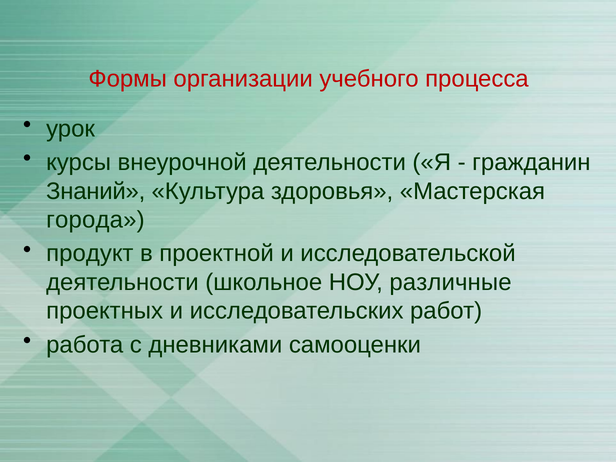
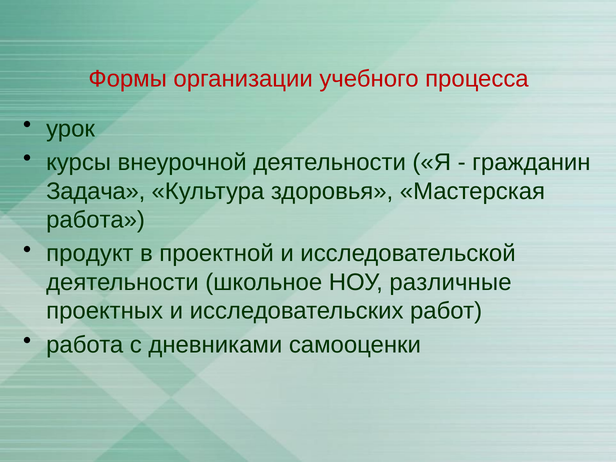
Знаний: Знаний -> Задача (96, 191)
города: города -> работа (96, 220)
